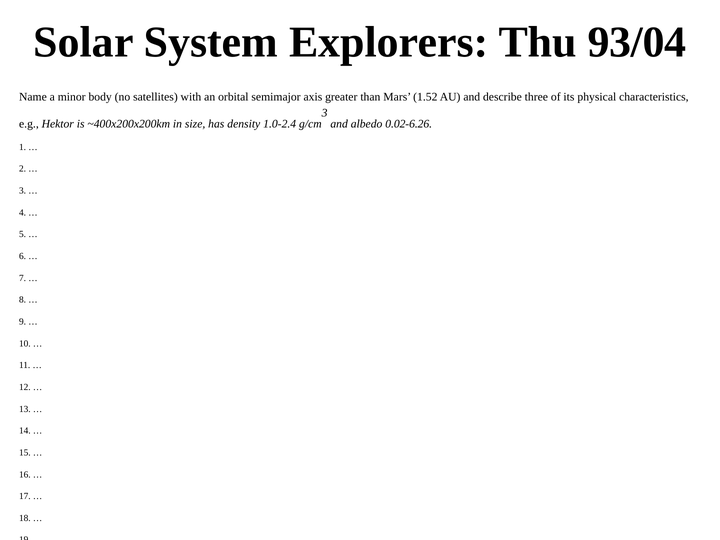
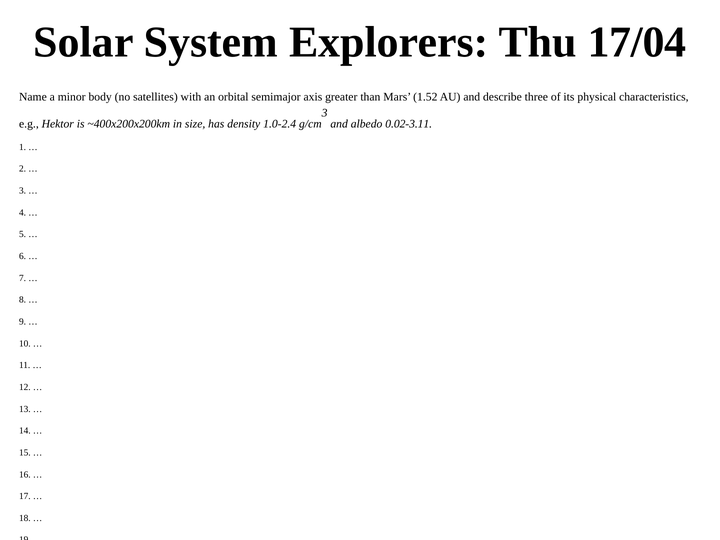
93/04: 93/04 -> 17/04 (637, 42)
0.02-6.26: 0.02-6.26 -> 0.02-3.11 (409, 124)
